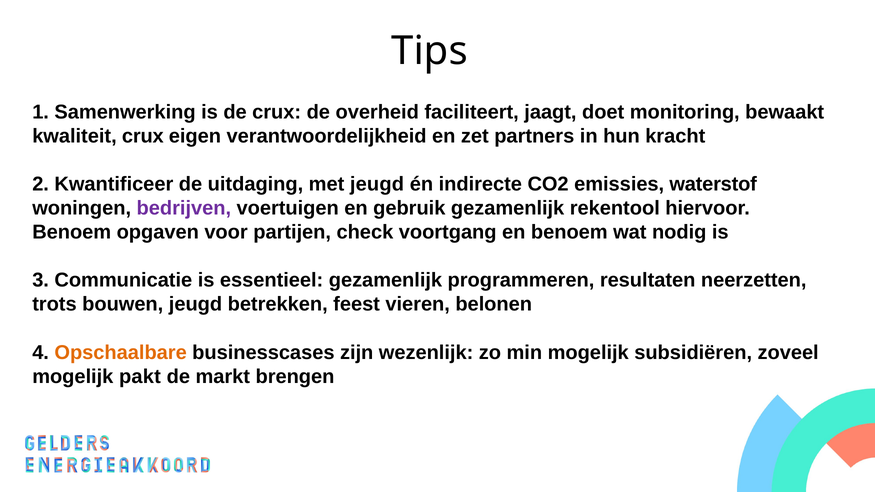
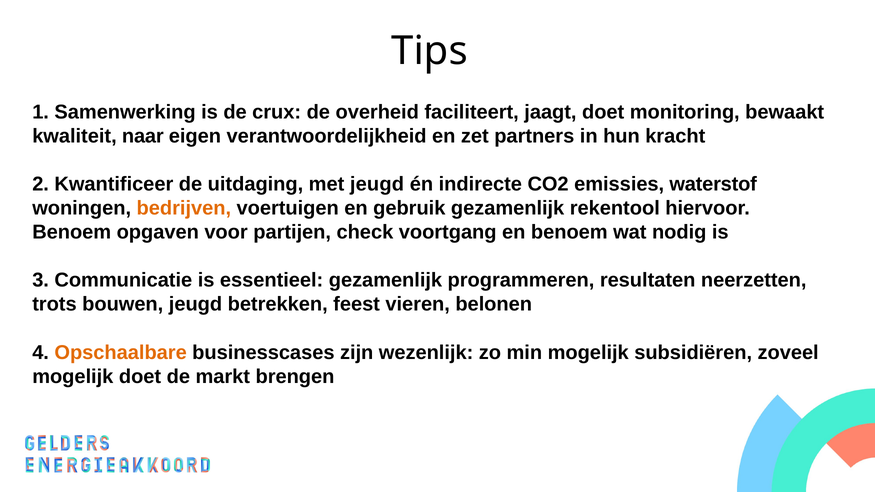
kwaliteit crux: crux -> naar (143, 136)
bedrijven colour: purple -> orange (184, 208)
mogelijk pakt: pakt -> doet (140, 377)
